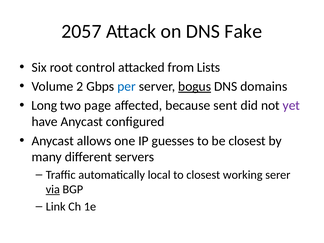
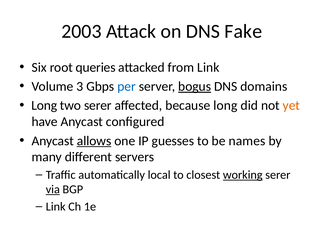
2057: 2057 -> 2003 (81, 31)
control: control -> queries (96, 67)
from Lists: Lists -> Link (208, 67)
2: 2 -> 3 (80, 86)
two page: page -> serer (98, 106)
because sent: sent -> long (225, 106)
yet colour: purple -> orange (291, 106)
allows underline: none -> present (94, 141)
be closest: closest -> names (247, 141)
working underline: none -> present (243, 175)
